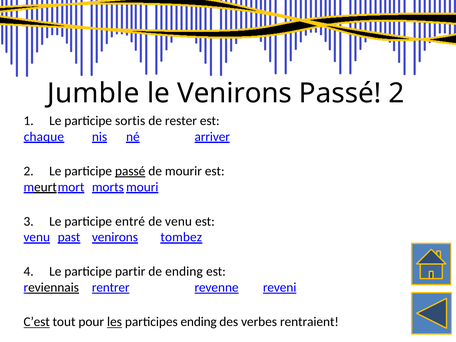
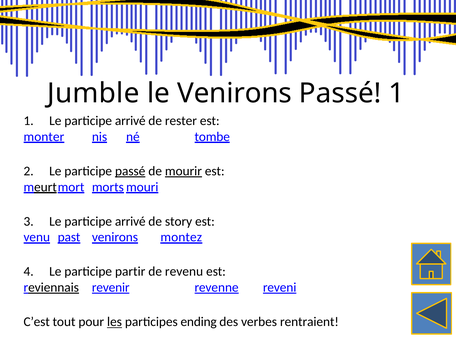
Passé 2: 2 -> 1 (397, 93)
sortis: sortis -> arrivé (130, 121)
chaque: chaque -> monter (44, 137)
arriver: arriver -> tombe (212, 137)
mourir underline: none -> present (183, 171)
entré: entré -> arrivé (130, 221)
de venu: venu -> story (179, 221)
tombez: tombez -> montez (181, 237)
de ending: ending -> revenu (184, 272)
rentrer: rentrer -> revenir (111, 287)
C’est underline: present -> none (37, 322)
